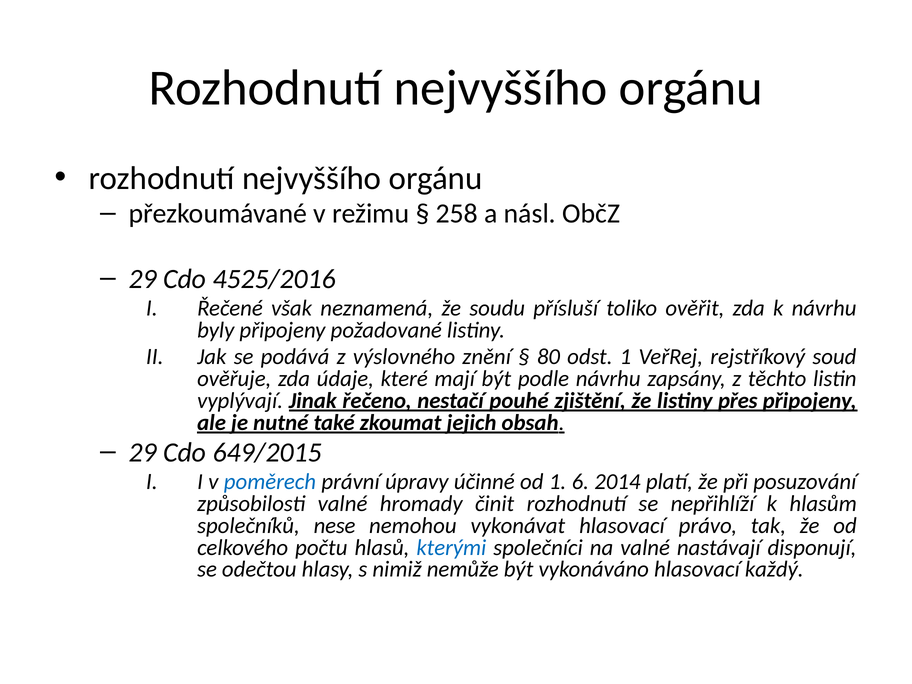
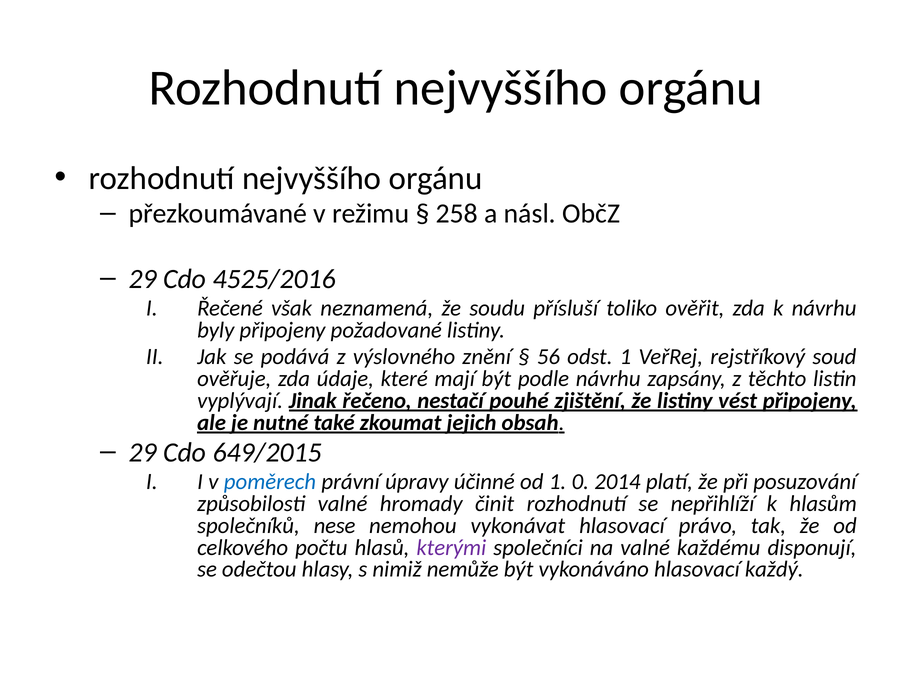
80: 80 -> 56 (548, 357)
přes: přes -> vést (738, 401)
6: 6 -> 0 (580, 482)
kterými colour: blue -> purple (451, 548)
nastávají: nastávají -> každému (719, 548)
